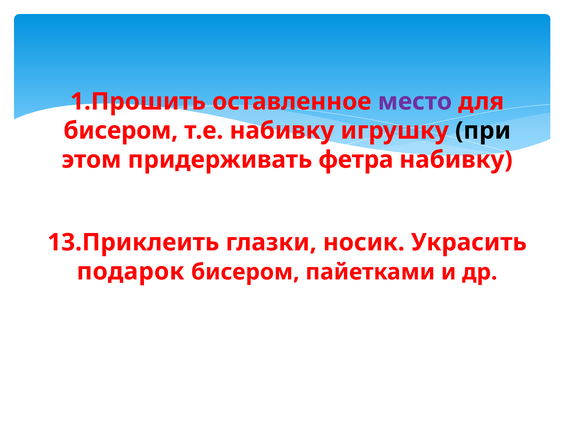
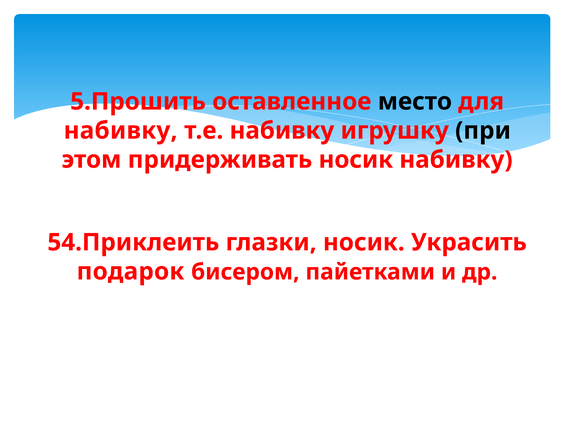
1.Прошить: 1.Прошить -> 5.Прошить (138, 102)
место colour: purple -> black (415, 102)
бисером: бисером -> набивку (121, 131)
придерживать фетра: фетра -> носик (356, 160)
13.Приклеить: 13.Приклеить -> 54.Приклеить (133, 242)
